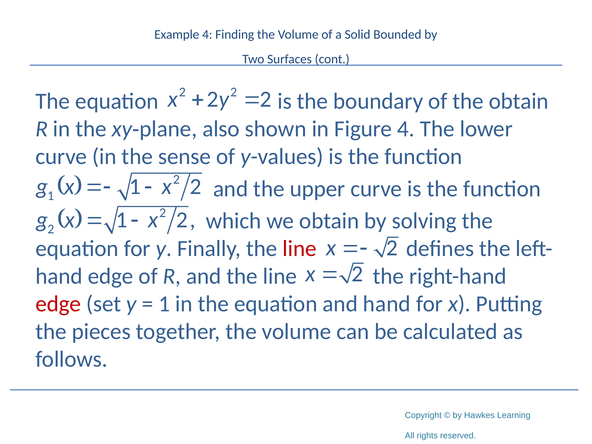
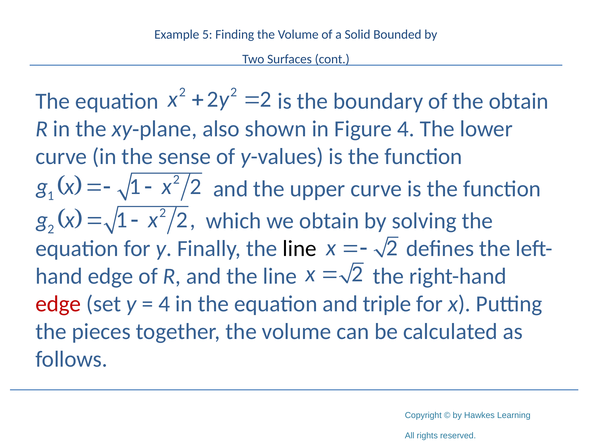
Example 4: 4 -> 5 (207, 34)
line colour: red -> black (300, 249)
1: 1 -> 4 (164, 304)
and hand: hand -> triple (387, 304)
